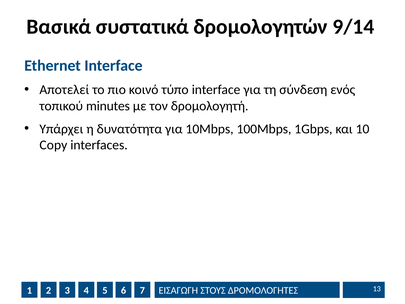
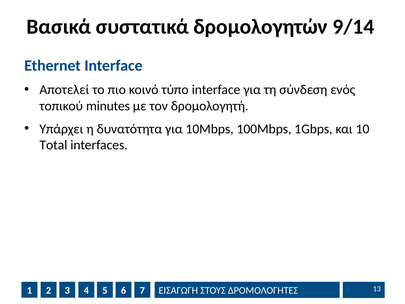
Copy: Copy -> Total (53, 145)
